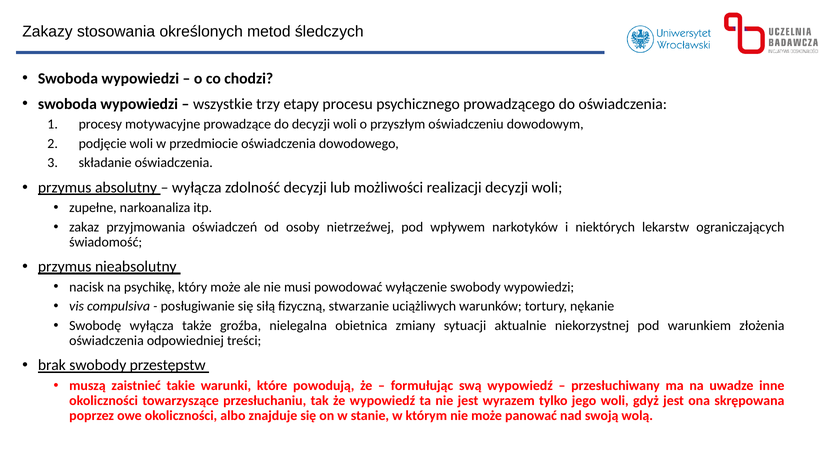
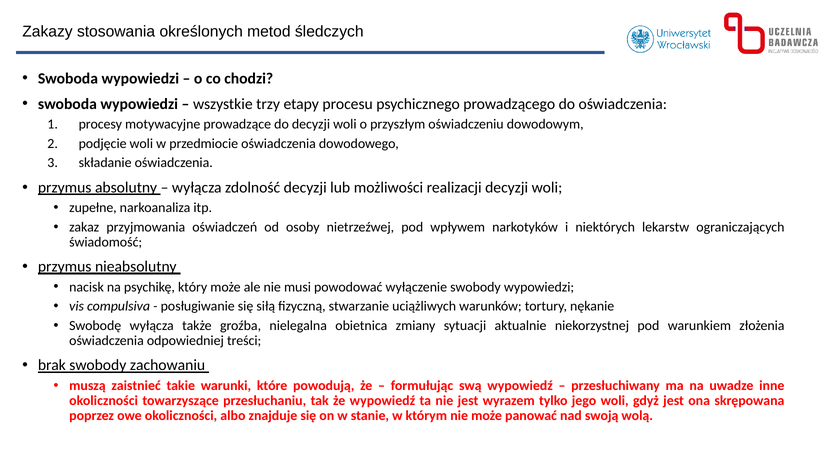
przestępstw: przestępstw -> zachowaniu (168, 365)
